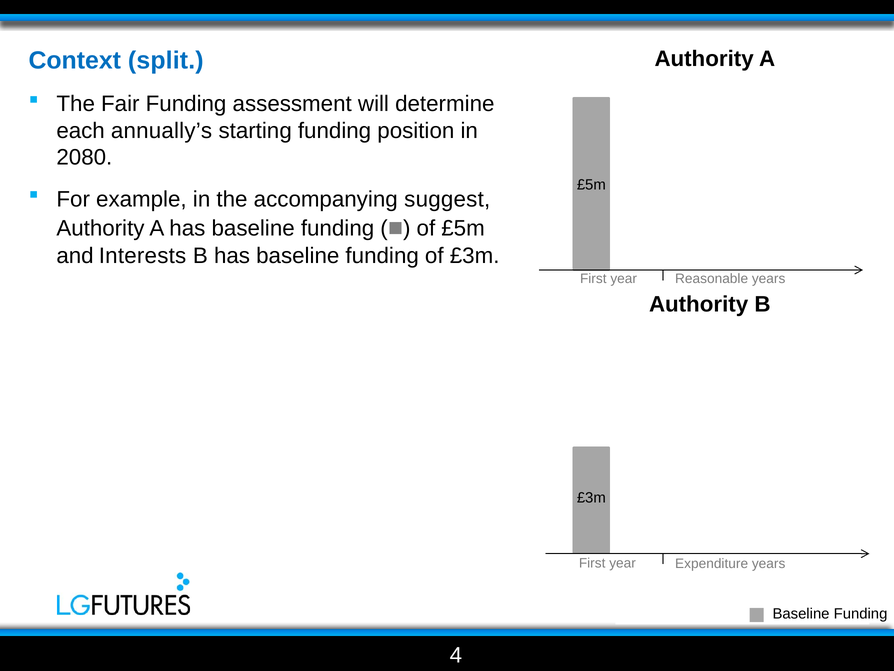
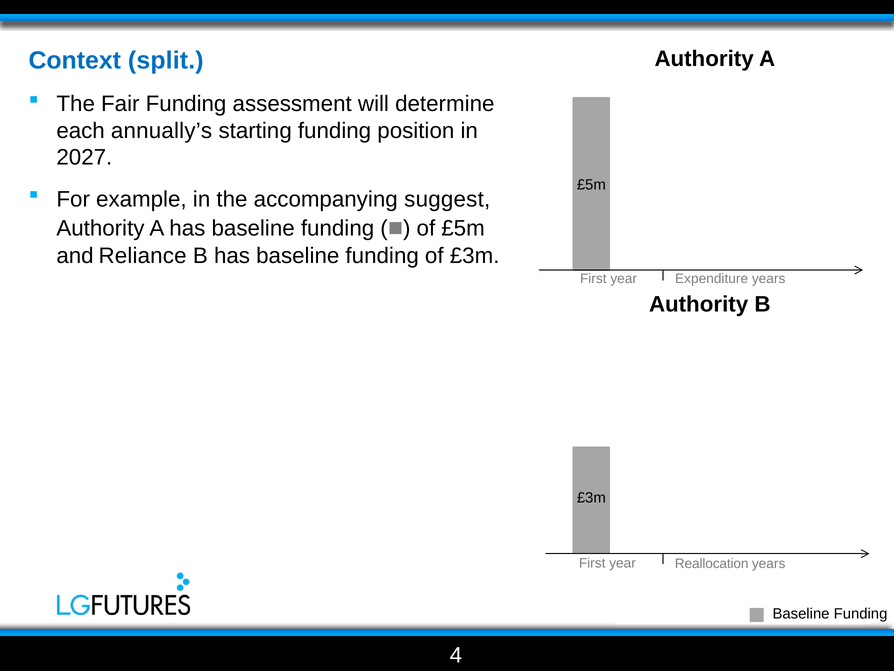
2080: 2080 -> 2027 (84, 157)
Interests: Interests -> Reliance (143, 256)
Reasonable: Reasonable -> Expenditure (712, 278)
Expenditure: Expenditure -> Reallocation (712, 563)
